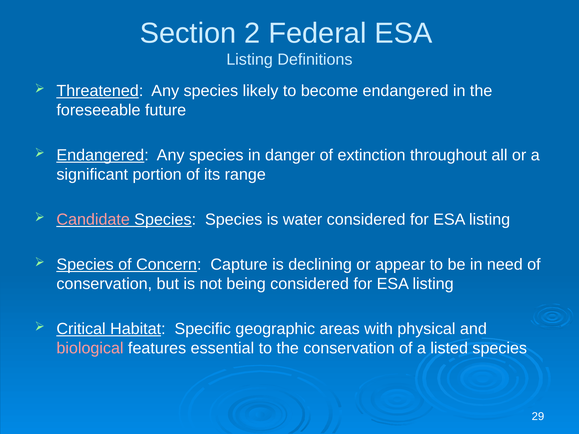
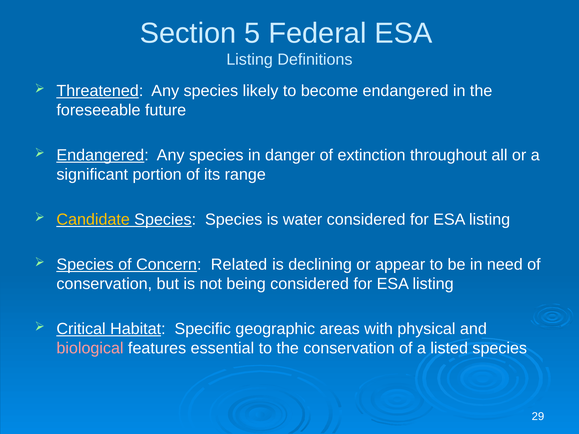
2: 2 -> 5 (252, 33)
Candidate colour: pink -> yellow (93, 220)
Capture: Capture -> Related (239, 265)
